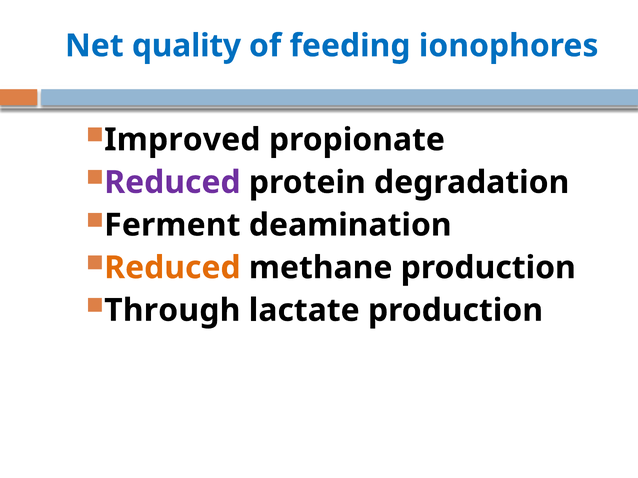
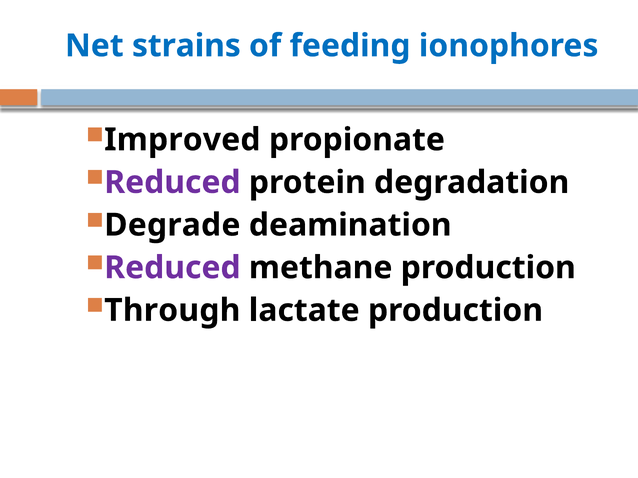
quality: quality -> strains (186, 46)
Ferment: Ferment -> Degrade (172, 225)
Reduced colour: orange -> purple (172, 268)
